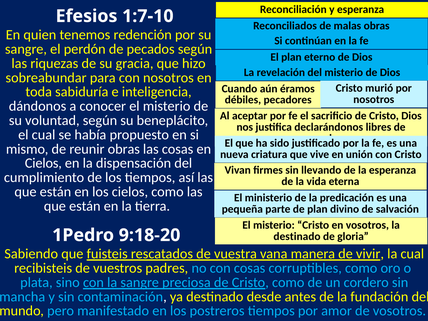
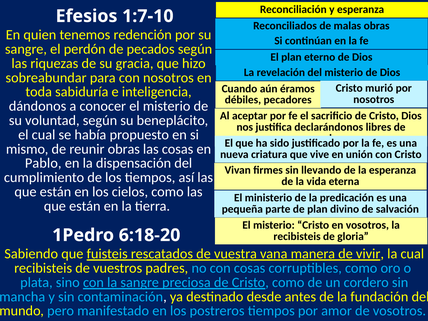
Cielos: Cielos -> Pablo (43, 163)
destinado: destinado -> recibisteis (297, 236)
9:18-20: 9:18-20 -> 6:18-20 (150, 235)
